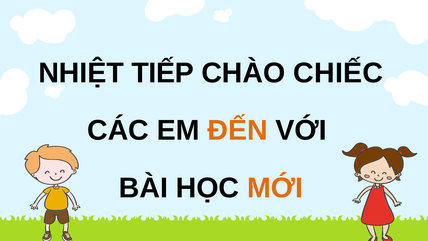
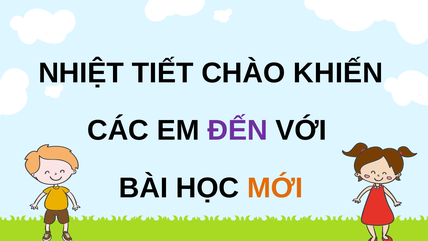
TIẾP: TIẾP -> TIẾT (163, 73)
CHIẾC: CHIẾC -> KHIẾN (338, 73)
ĐẾN colour: orange -> purple (238, 130)
